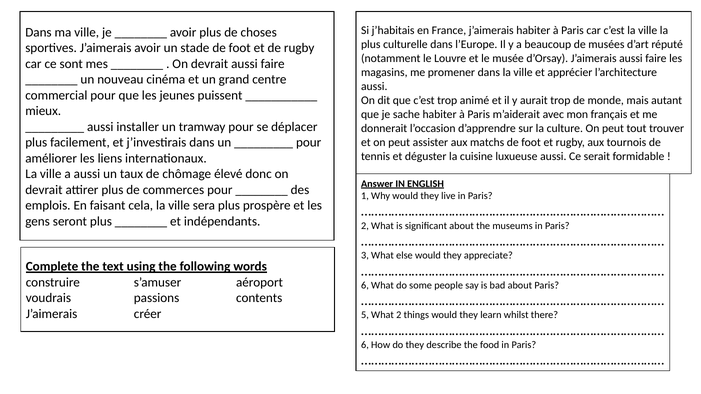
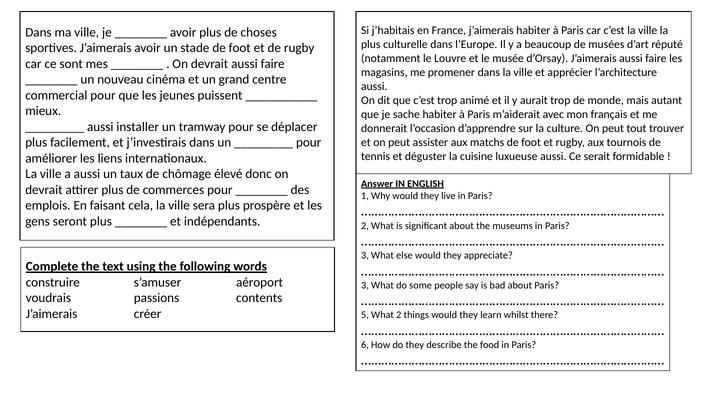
6: 6 -> 3 (365, 286)
